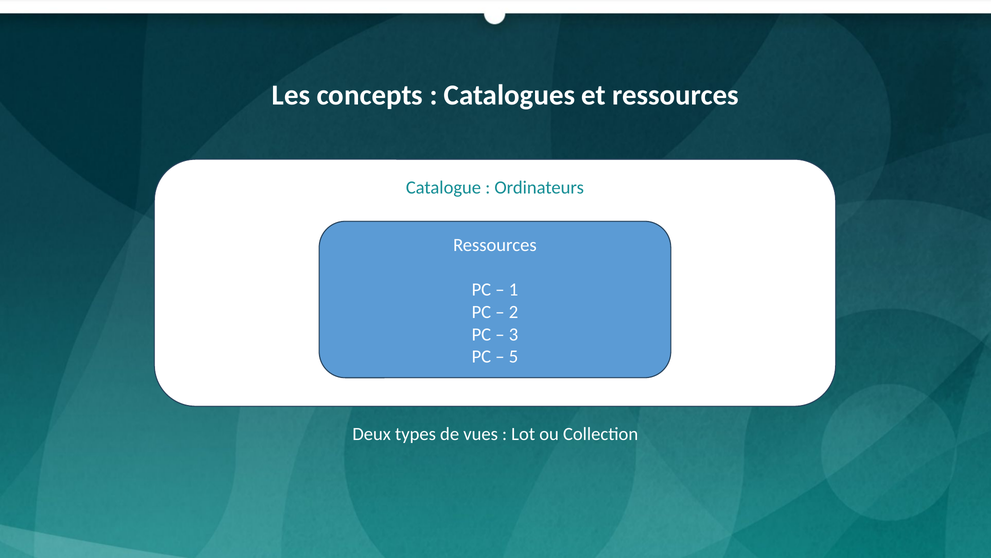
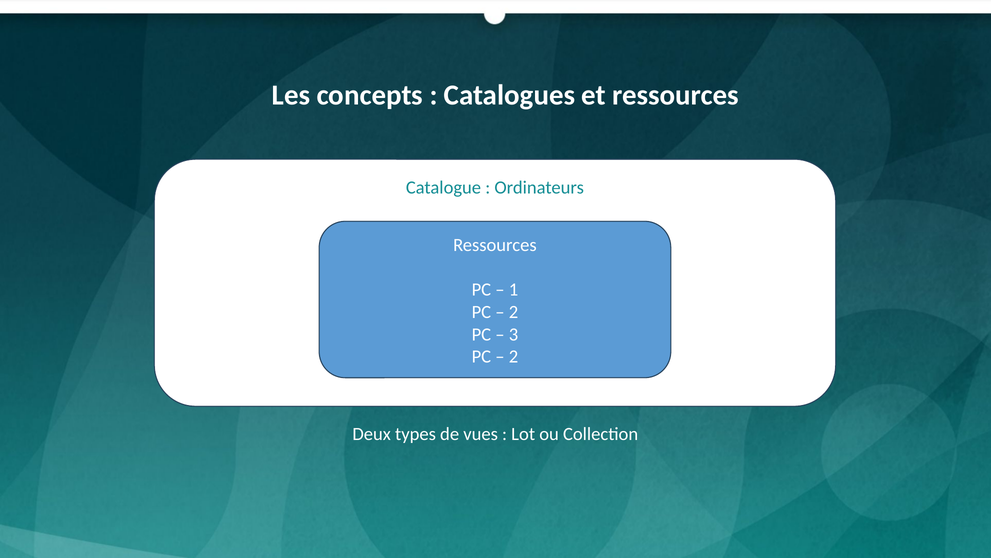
5: 5 -> 2 (513, 356)
